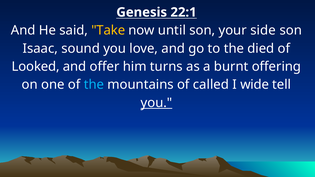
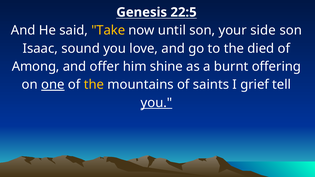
22:1: 22:1 -> 22:5 (184, 12)
Looked: Looked -> Among (36, 67)
turns: turns -> shine (166, 67)
one underline: none -> present (53, 85)
the colour: light blue -> yellow (94, 85)
called: called -> saints (211, 85)
wide: wide -> grief (255, 85)
